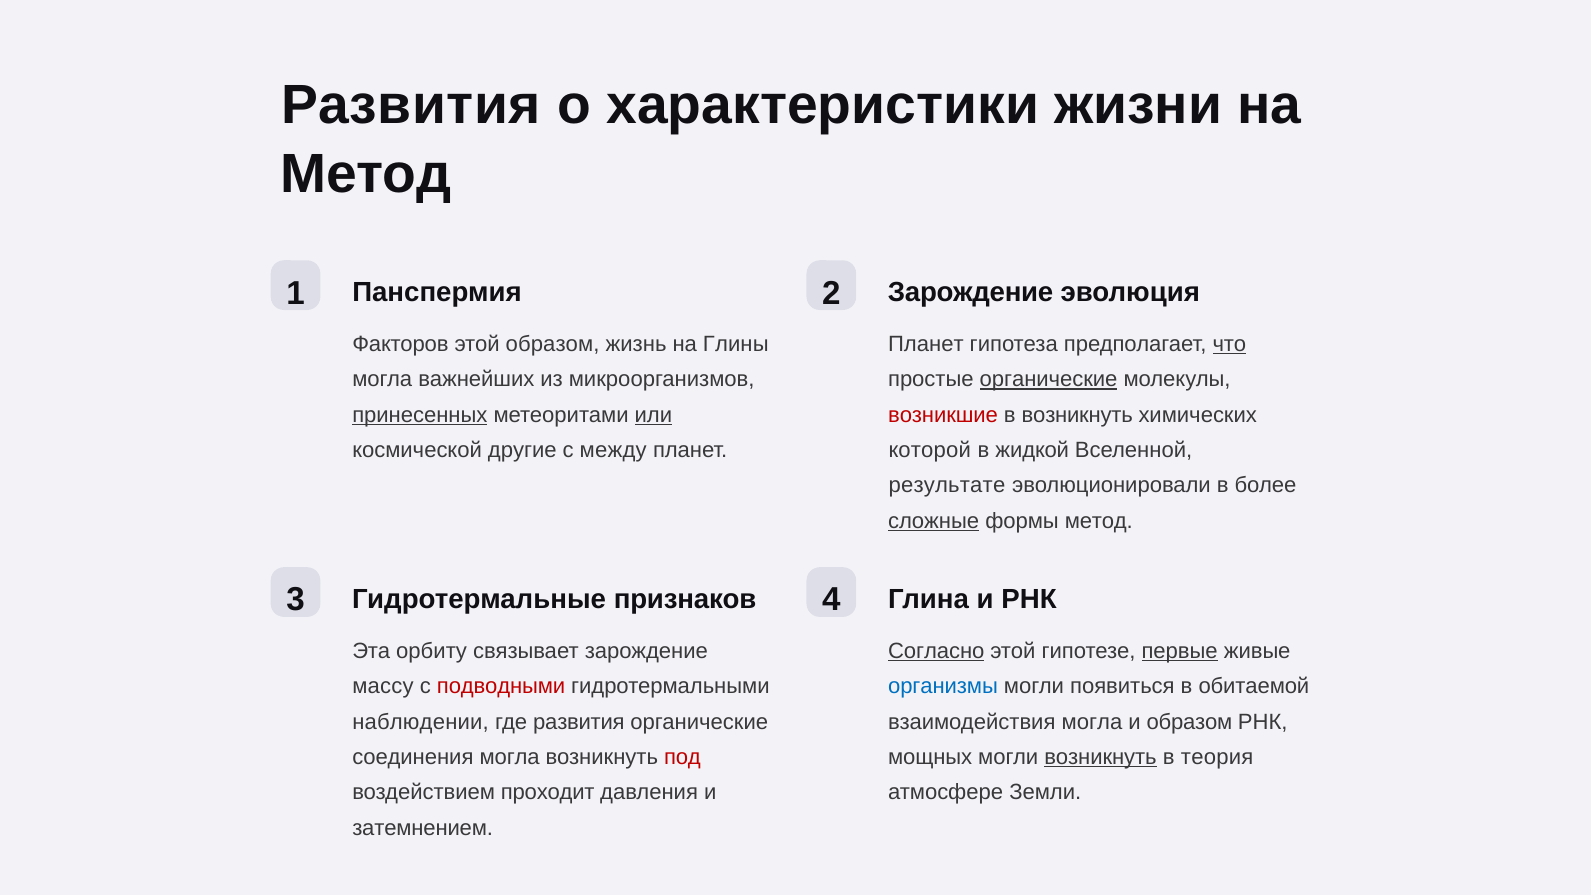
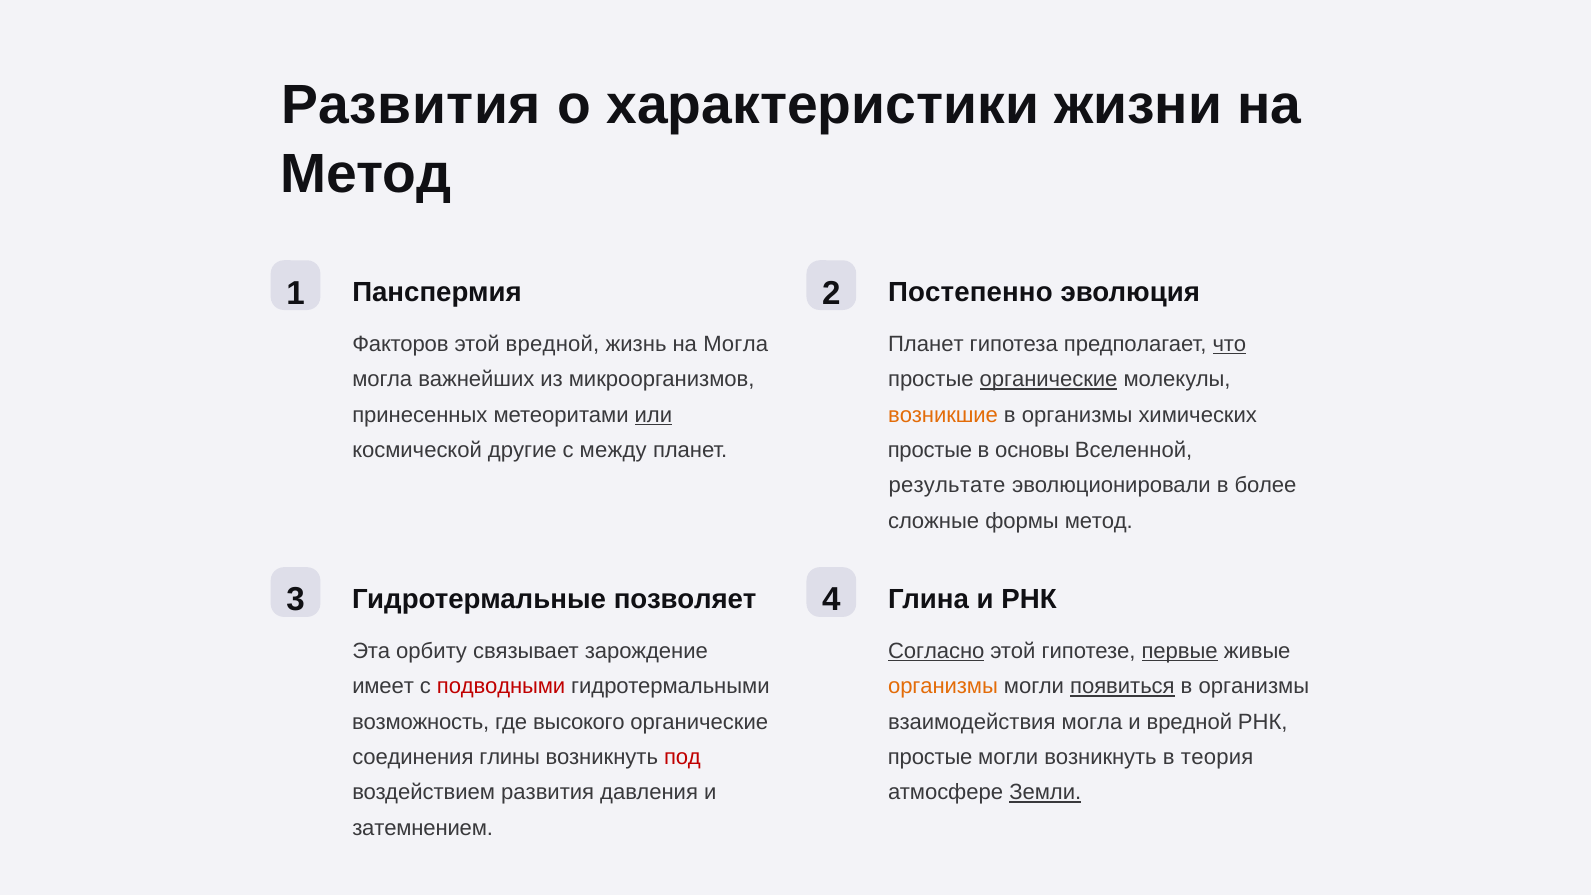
2 Зарождение: Зарождение -> Постепенно (970, 293)
этой образом: образом -> вредной (553, 344)
на Глины: Глины -> Могла (736, 344)
принесенных underline: present -> none (420, 415)
возникшие colour: red -> orange (943, 415)
возникнуть: возникнуть -> организмы (1077, 415)
которой: которой -> простые (930, 450)
жидкой: жидкой -> основы (1032, 450)
сложные underline: present -> none (934, 521)
признаков: признаков -> позволяет (685, 599)
организмы colour: blue -> orange (943, 686)
появиться underline: none -> present (1122, 686)
обитаемой: обитаемой -> организмы (1254, 686)
массу: массу -> имеет (383, 686)
и образом: образом -> вредной (1189, 722)
наблюдении: наблюдении -> возможность (421, 722)
где развития: развития -> высокого (579, 722)
мощных: мощных -> простые (930, 757)
возникнуть underline: present -> none (1101, 757)
соединения могла: могла -> глины (510, 757)
воздействием проходит: проходит -> развития (548, 792)
Земли underline: none -> present (1045, 792)
